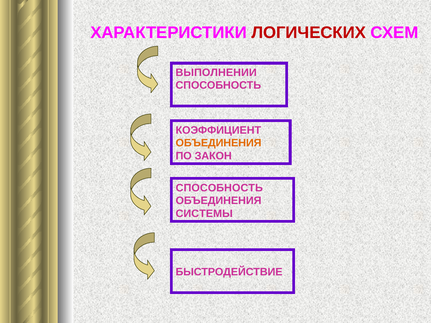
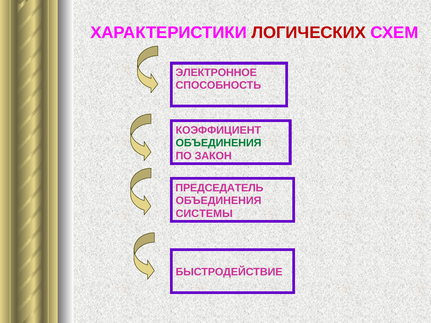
ВЫПОЛНЕНИИ: ВЫПОЛНЕНИИ -> ЭЛЕКТРОННОЕ (216, 73)
ОБЪЕДИНЕНИЯ colour: orange -> green (219, 143)
СПОСОБНОСТЬ: СПОСОБНОСТЬ -> ПРЕДСЕДАТЕЛЬ (219, 188)
